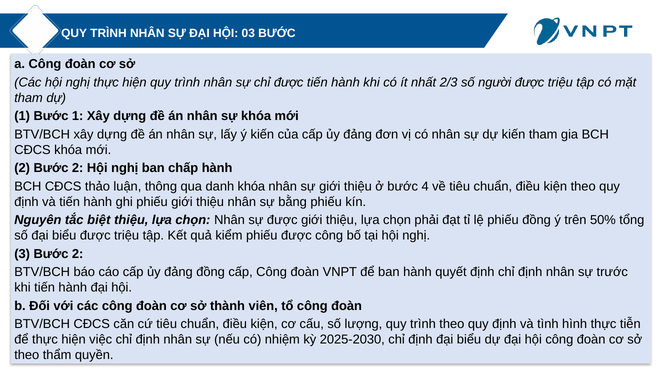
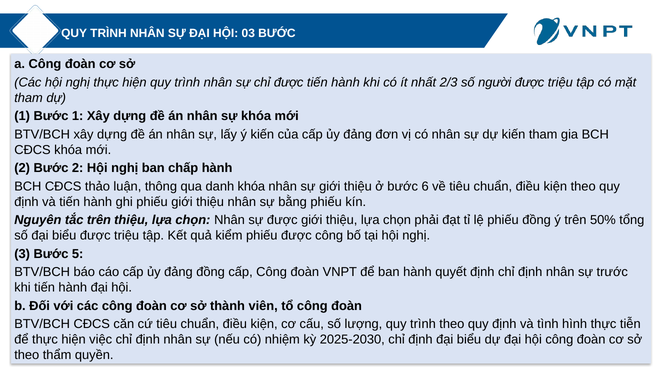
4: 4 -> 6 (425, 186)
tắc biệt: biệt -> trên (99, 220)
3 Bước 2: 2 -> 5 (78, 253)
